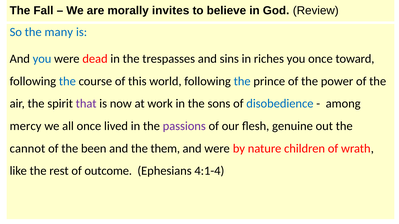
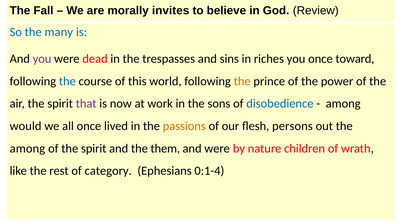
you colour: blue -> purple (42, 59)
the colour: blue -> orange (242, 81)
mercy: mercy -> would (26, 126)
passions colour: purple -> orange (184, 126)
genuine: genuine -> persons (292, 126)
cannot: cannot -> among (27, 149)
of the been: been -> spirit (94, 149)
outcome: outcome -> category (108, 171)
4:1-4: 4:1-4 -> 0:1-4 (209, 171)
